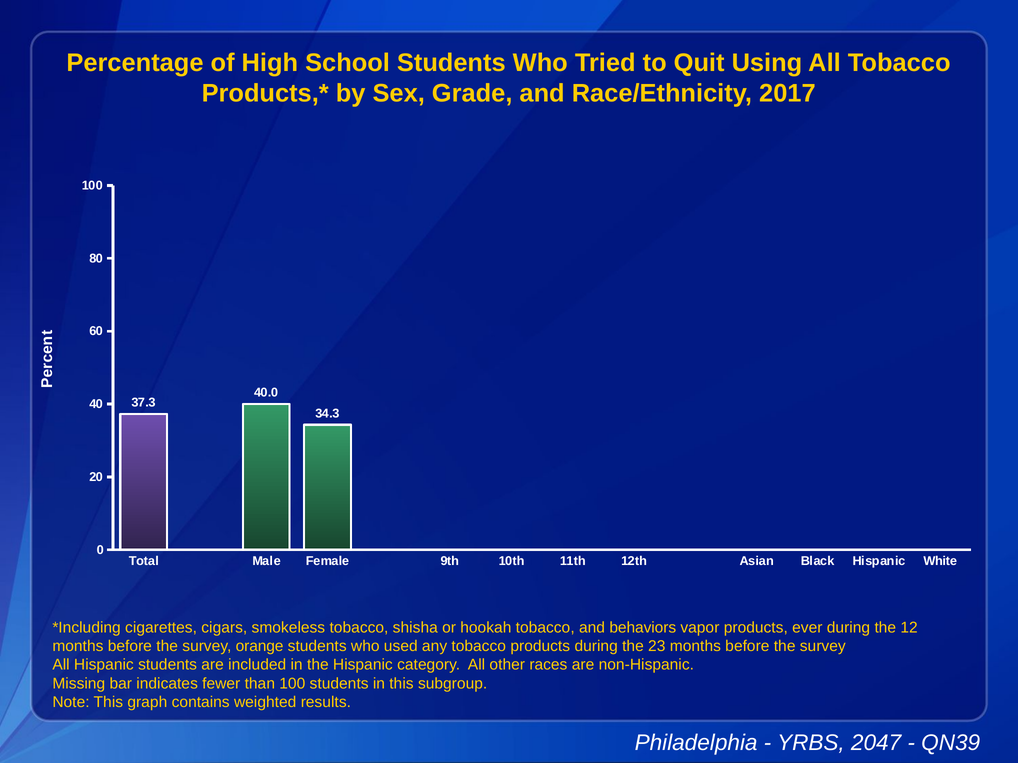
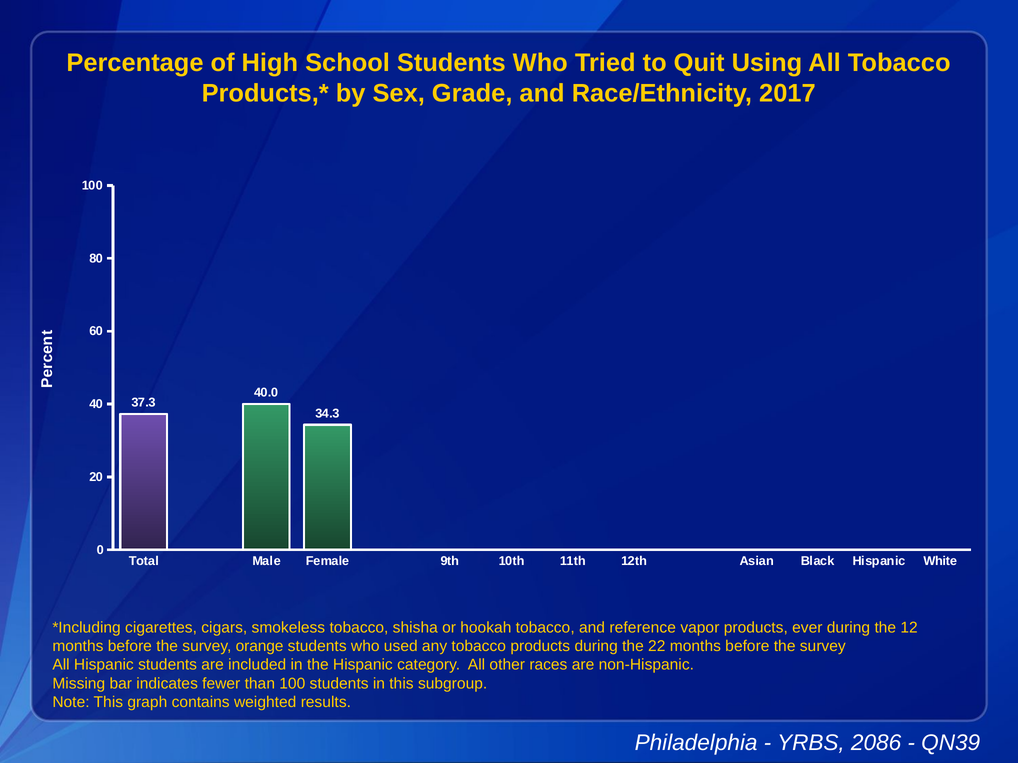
behaviors: behaviors -> reference (643, 628)
23: 23 -> 22 (657, 646)
2047: 2047 -> 2086 (876, 743)
